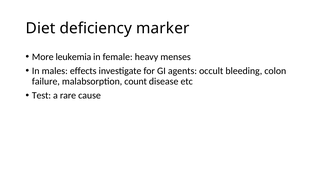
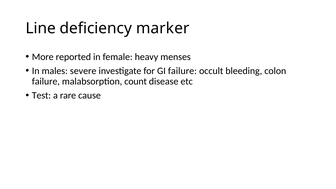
Diet: Diet -> Line (41, 28)
leukemia: leukemia -> reported (73, 57)
effects: effects -> severe (83, 71)
GI agents: agents -> failure (182, 71)
